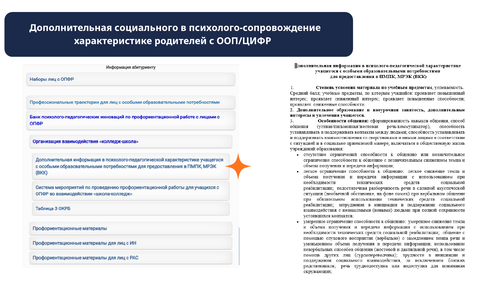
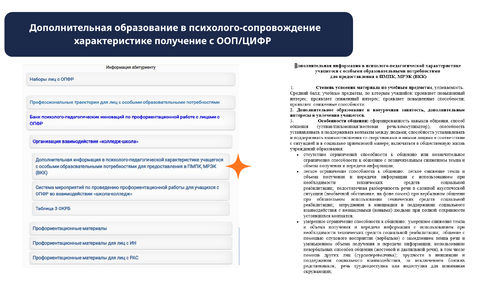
социального: социального -> образование (146, 28)
родителей: родителей -> получение (181, 41)
